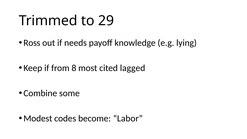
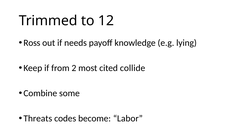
29: 29 -> 12 (106, 21)
8: 8 -> 2 (74, 68)
lagged: lagged -> collide (133, 68)
Modest: Modest -> Threats (38, 118)
